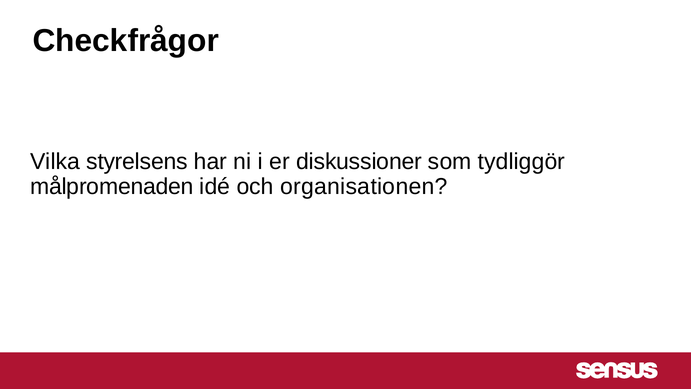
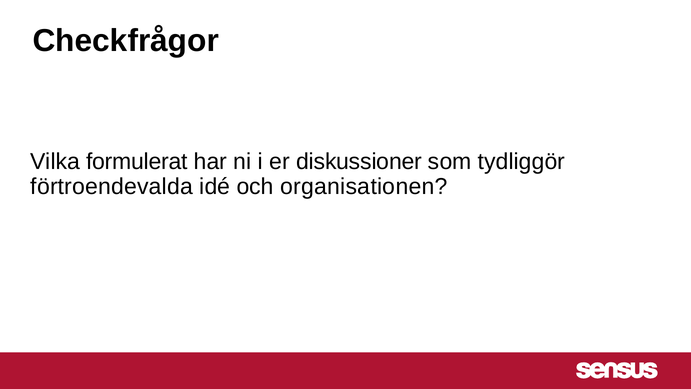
styrelsens: styrelsens -> formulerat (137, 162)
målpromenaden: målpromenaden -> förtroendevalda (112, 186)
